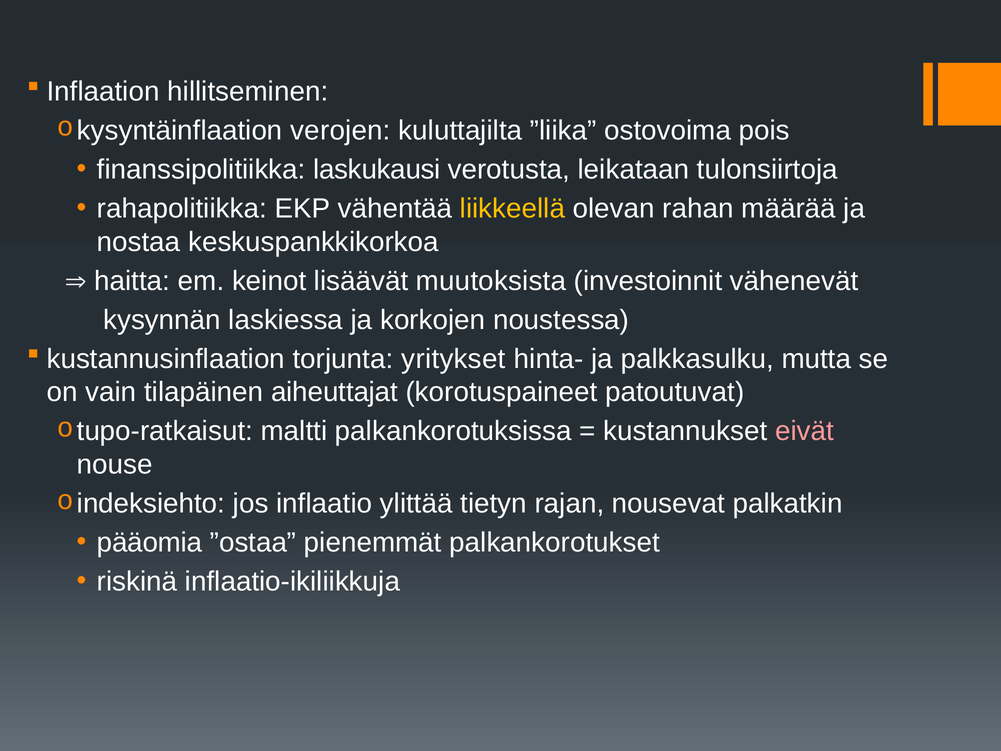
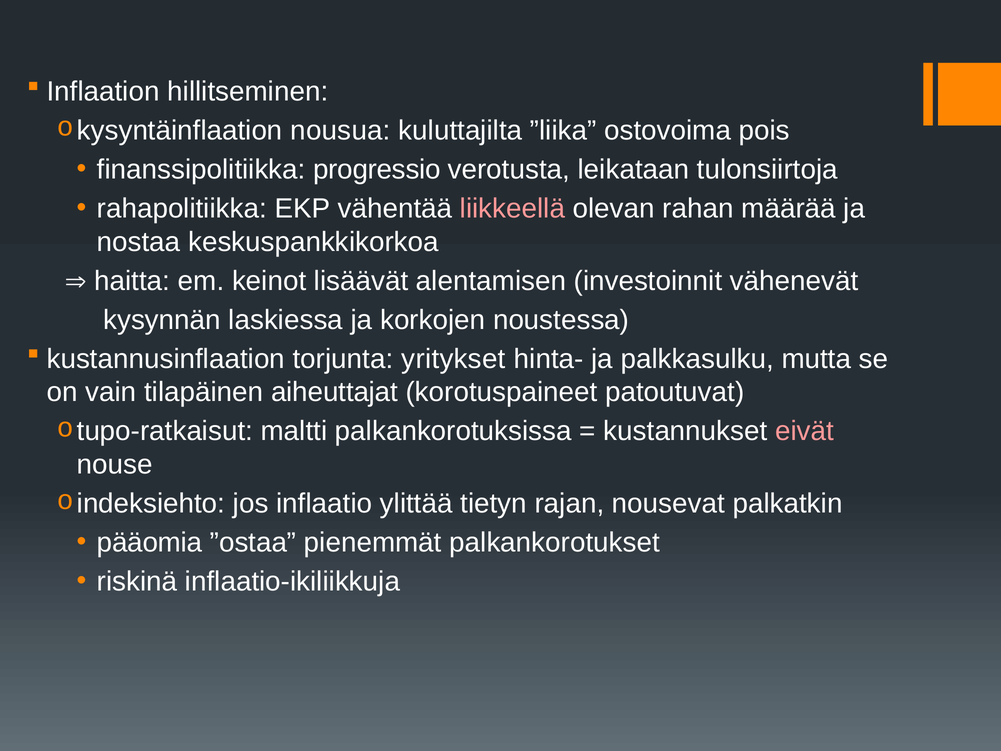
verojen: verojen -> nousua (340, 130)
laskukausi: laskukausi -> progressio (377, 169)
liikkeellä colour: yellow -> pink (512, 208)
muutoksista: muutoksista -> alentamisen (491, 281)
